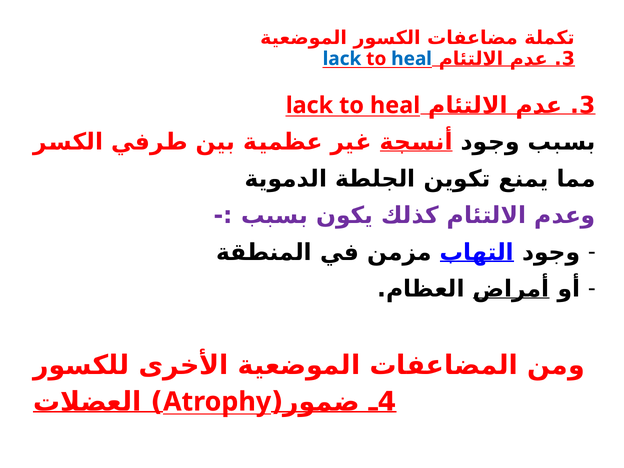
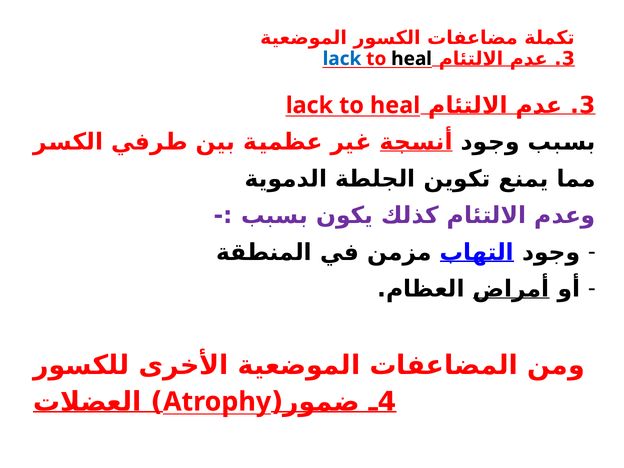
heal colour: blue -> black (412, 59)
